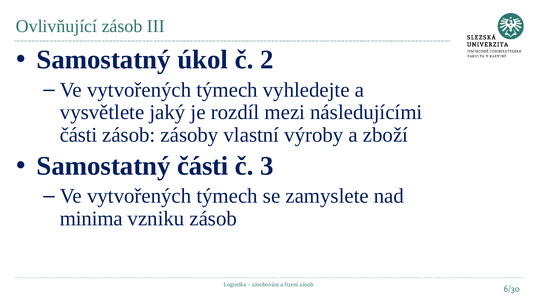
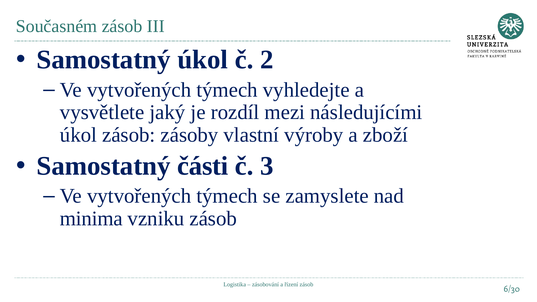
Ovlivňující: Ovlivňující -> Současném (57, 26)
části: části -> úkol (78, 135)
